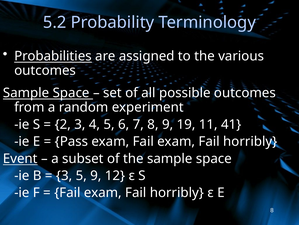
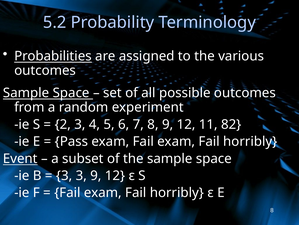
8 9 19: 19 -> 12 (186, 124)
41: 41 -> 82 (231, 124)
3 5: 5 -> 3 (81, 175)
